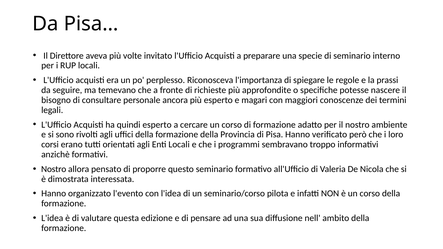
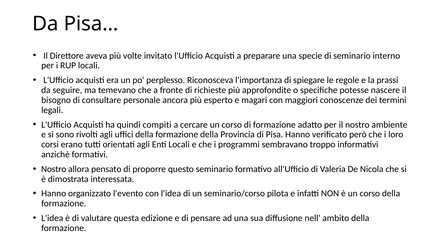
quindi esperto: esperto -> compiti (157, 125)
